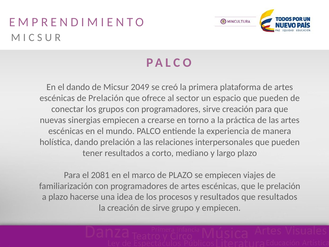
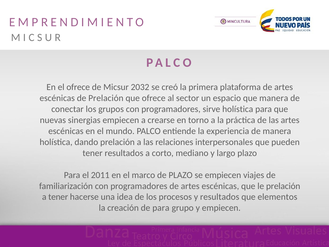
el dando: dando -> ofrece (78, 87)
2049: 2049 -> 2032 (140, 87)
espacio que pueden: pueden -> manera (274, 98)
sirve creación: creación -> holística (238, 109)
2081: 2081 -> 2011 (100, 175)
a plazo: plazo -> tener (58, 197)
que resultados: resultados -> elementos (277, 197)
de sirve: sirve -> para (161, 208)
